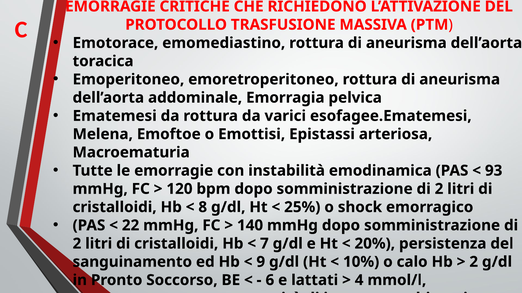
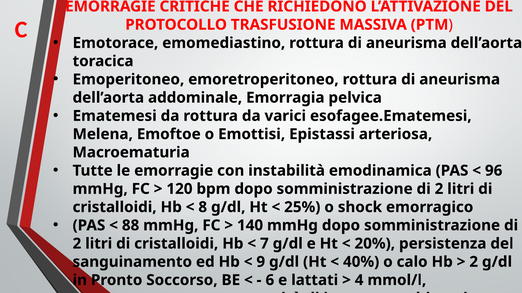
93: 93 -> 96 (494, 171)
22: 22 -> 88 (131, 226)
10%: 10% -> 40% (361, 262)
